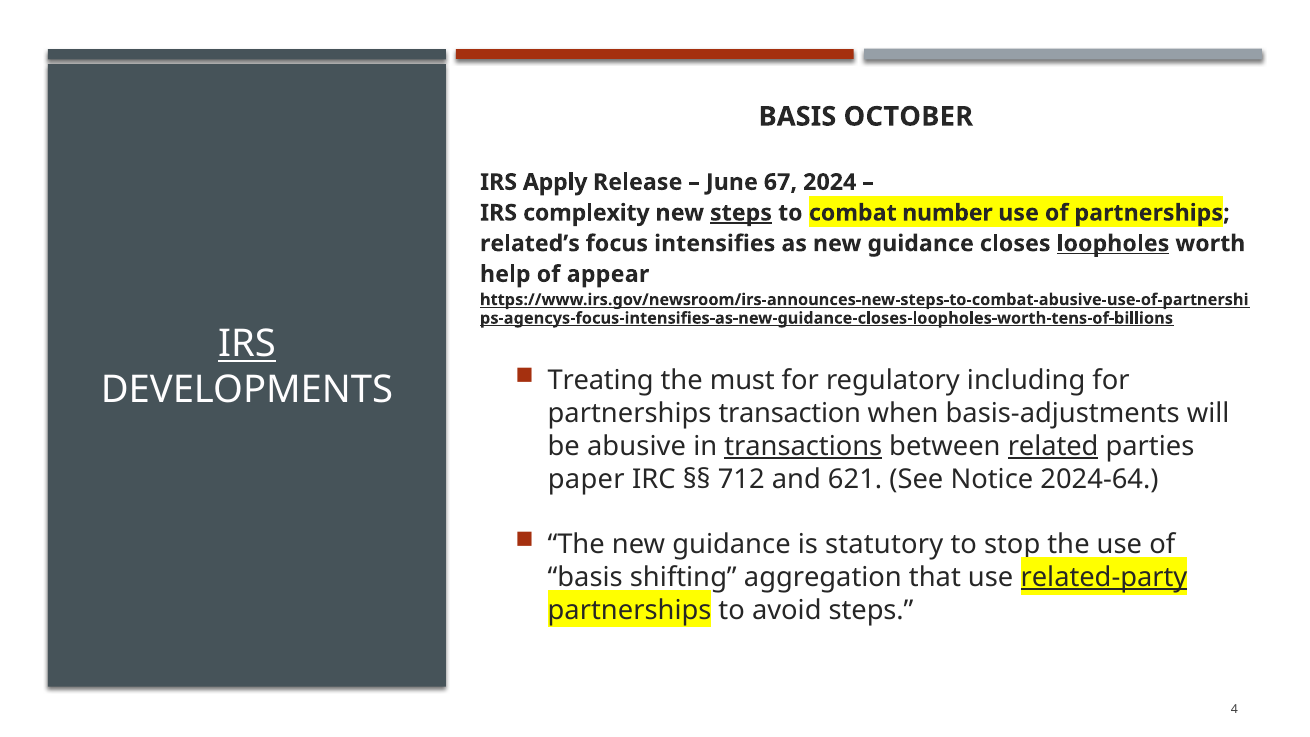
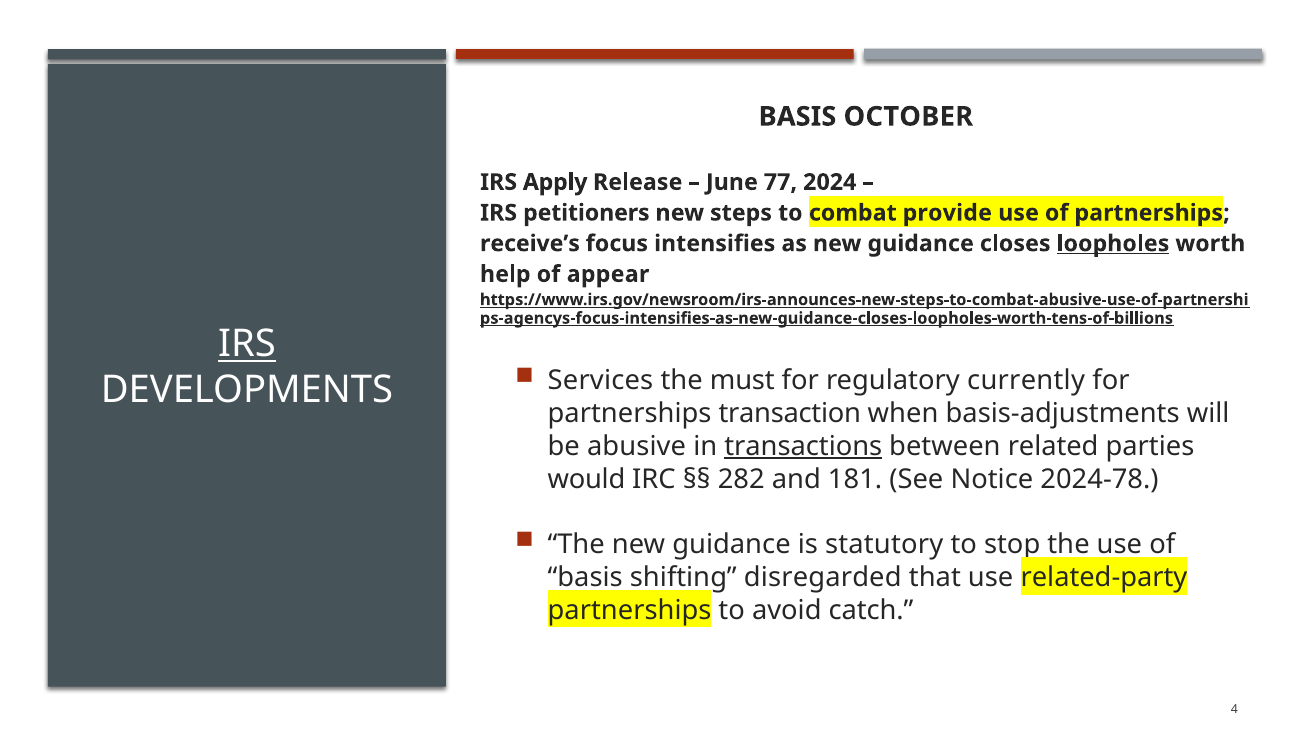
67: 67 -> 77 (780, 182)
complexity: complexity -> petitioners (586, 213)
steps underline: present -> none (741, 213)
number: number -> provide (947, 213)
related’s: related’s -> receive’s (530, 243)
Treating: Treating -> Services (600, 381)
including: including -> currently (1026, 381)
related underline: present -> none (1053, 446)
paper: paper -> would (586, 479)
712: 712 -> 282 (741, 479)
621: 621 -> 181 (855, 479)
2024-64: 2024-64 -> 2024-78 (1100, 479)
aggregation: aggregation -> disregarded (823, 577)
related-party underline: present -> none (1104, 577)
avoid steps: steps -> catch (871, 610)
